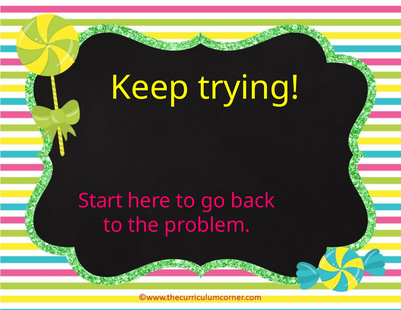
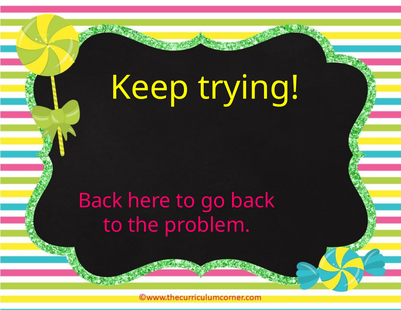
Start: Start -> Back (100, 201)
